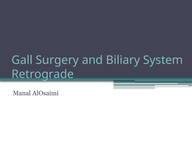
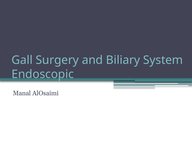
Retrograde: Retrograde -> Endoscopic (43, 74)
